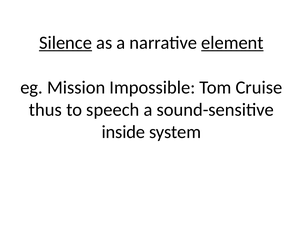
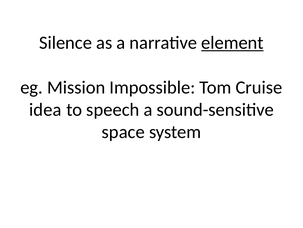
Silence underline: present -> none (66, 43)
thus: thus -> idea (45, 109)
inside: inside -> space (123, 132)
